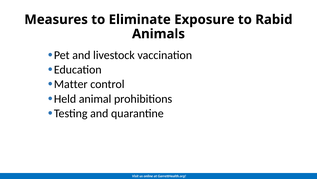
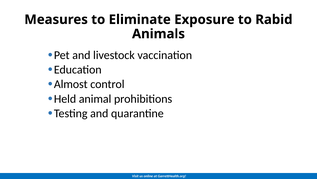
Matter: Matter -> Almost (71, 84)
